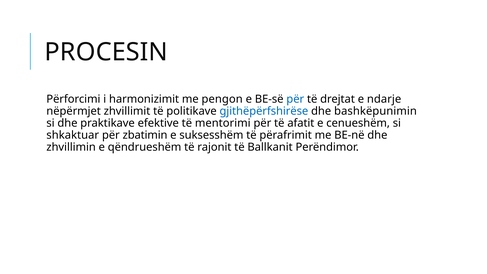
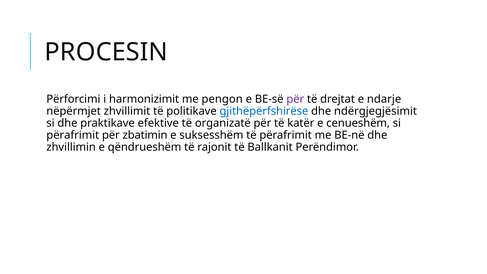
për colour: blue -> purple (295, 99)
bashkëpunimin: bashkëpunimin -> ndërgjegjësimit (376, 111)
mentorimi: mentorimi -> organizatë (223, 123)
afatit: afatit -> katër (301, 123)
shkaktuar: shkaktuar -> përafrimit (73, 135)
